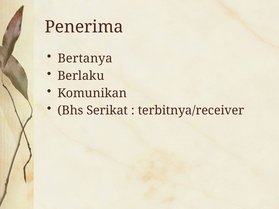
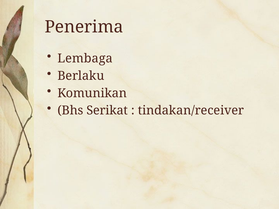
Bertanya: Bertanya -> Lembaga (85, 59)
terbitnya/receiver: terbitnya/receiver -> tindakan/receiver (191, 111)
